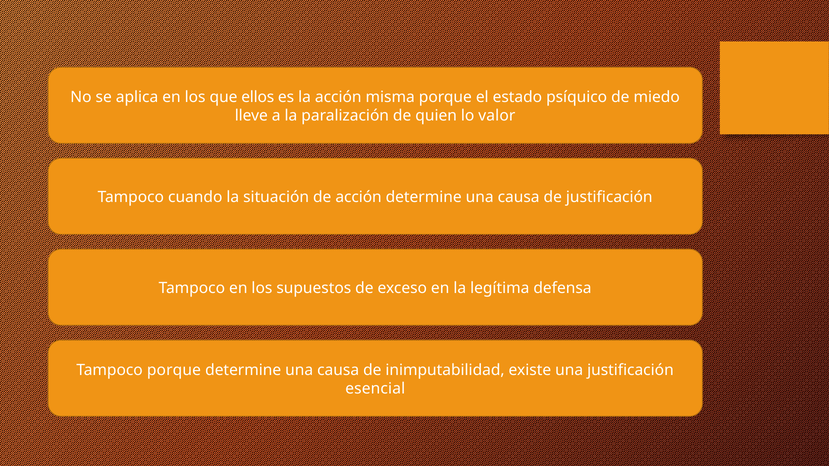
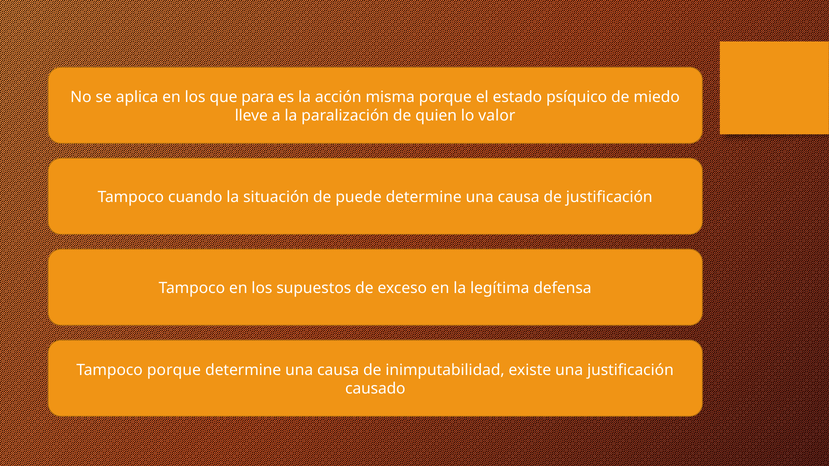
ellos: ellos -> para (258, 97)
de acción: acción -> puede (359, 197)
esencial: esencial -> causado (375, 389)
